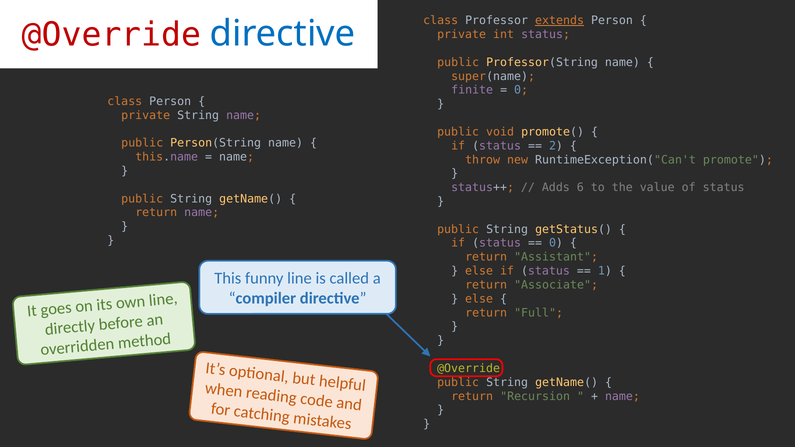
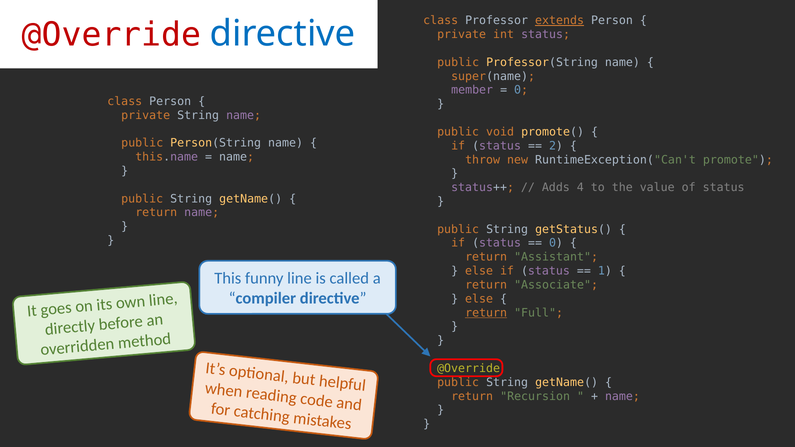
finite: finite -> member (472, 90)
6: 6 -> 4 (580, 188)
return underline: none -> present (486, 313)
